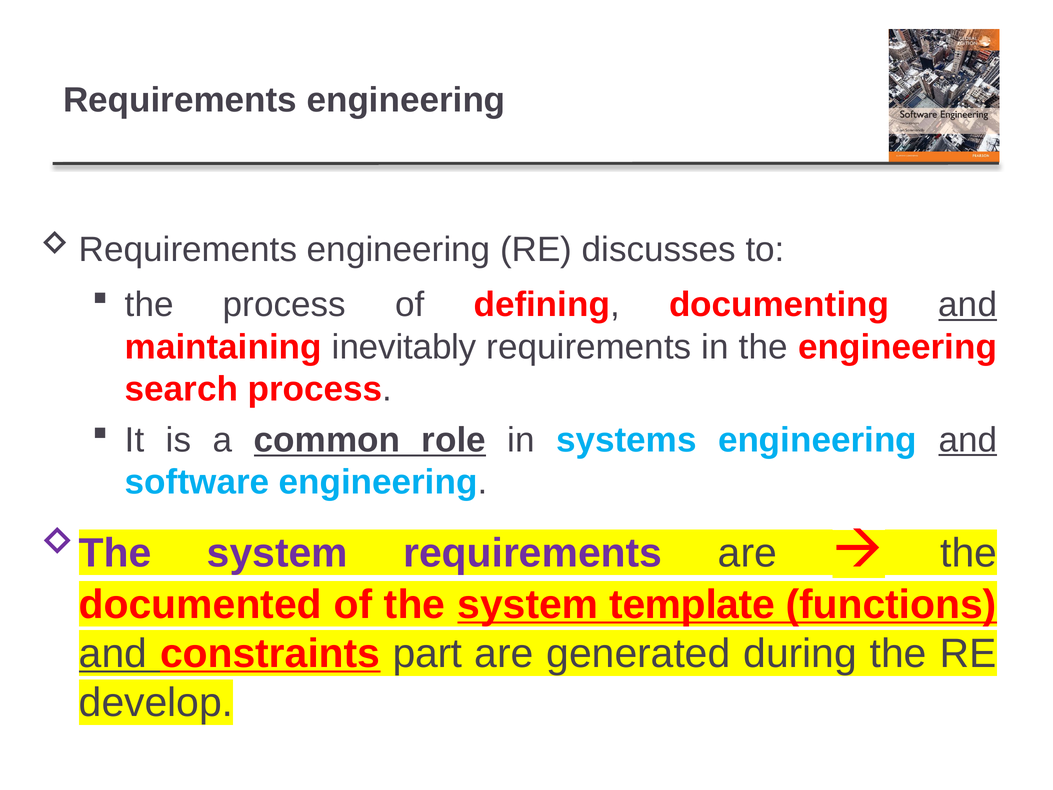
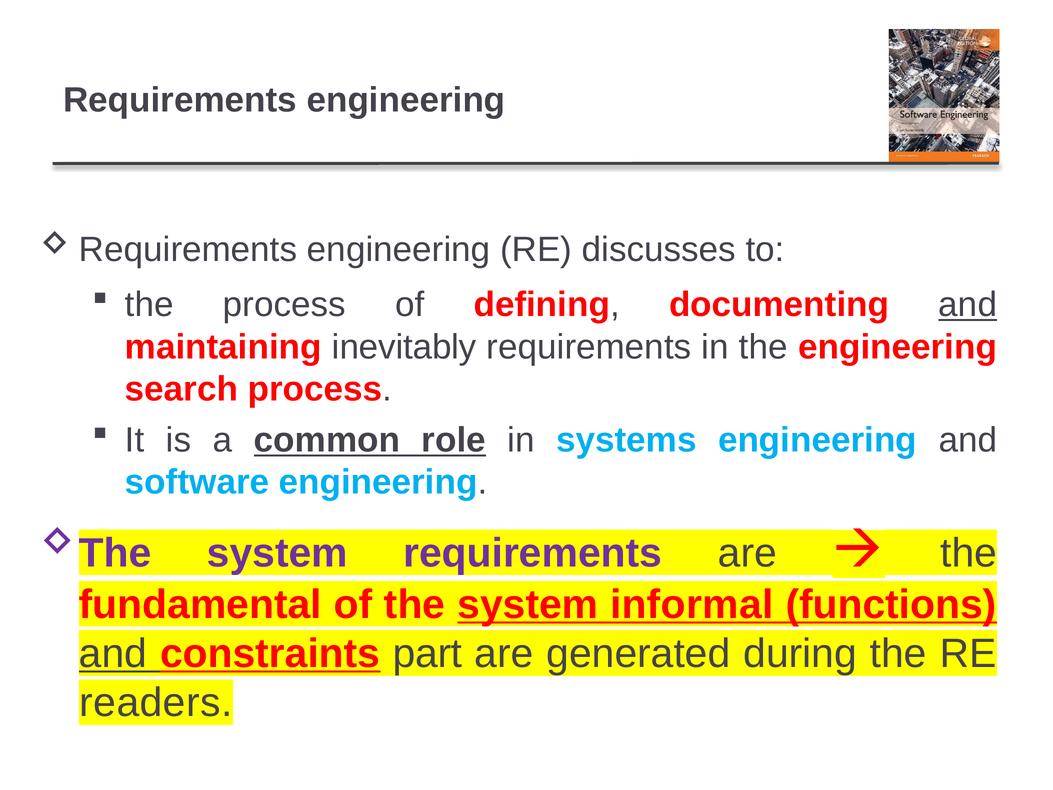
and underline: present -> none (968, 440)
documented: documented -> fundamental (200, 604)
template: template -> informal (692, 604)
develop: develop -> readers (156, 703)
